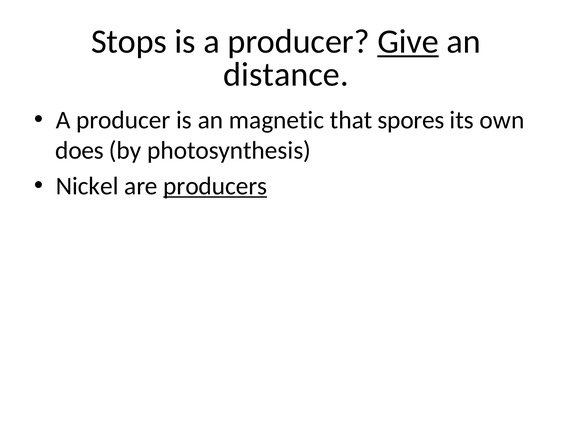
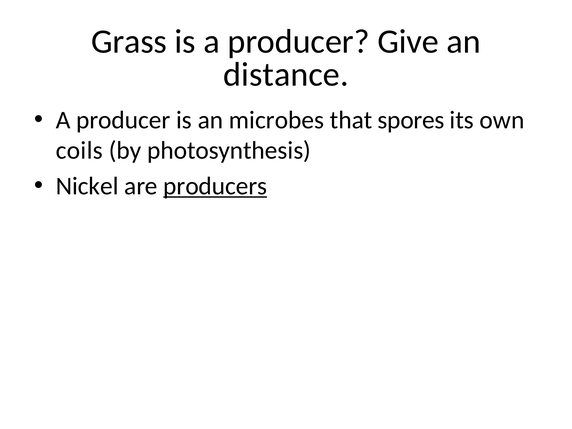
Stops: Stops -> Grass (129, 42)
Give underline: present -> none (408, 42)
magnetic: magnetic -> microbes (277, 120)
does: does -> coils (79, 151)
